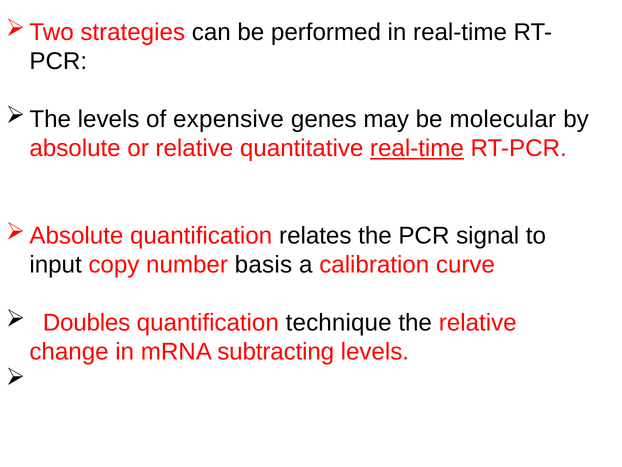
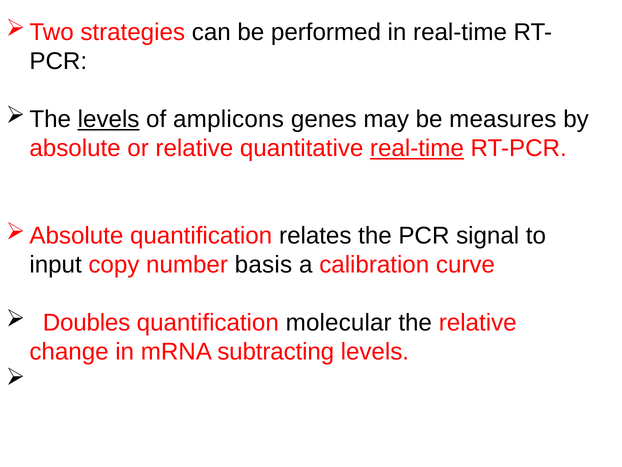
levels underline: none -> present (109, 119)
expensive: expensive -> amplicons (228, 119)
molecular: molecular -> measures (503, 119)
technique: technique -> molecular (339, 323)
